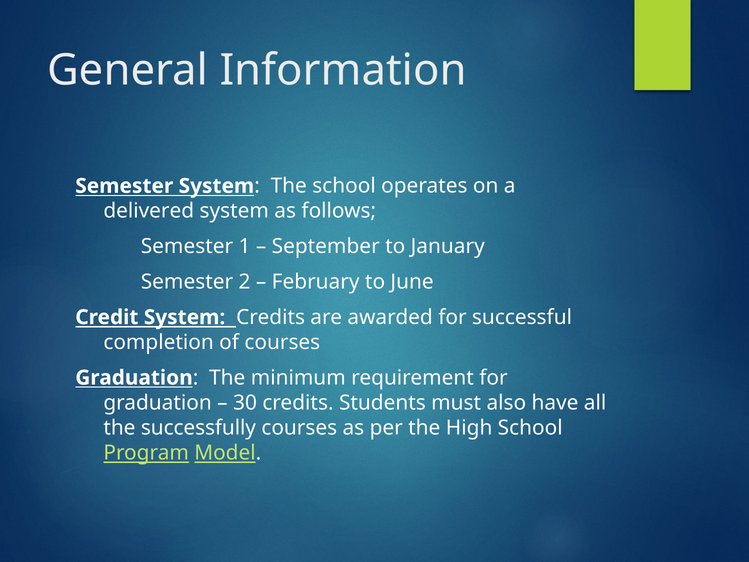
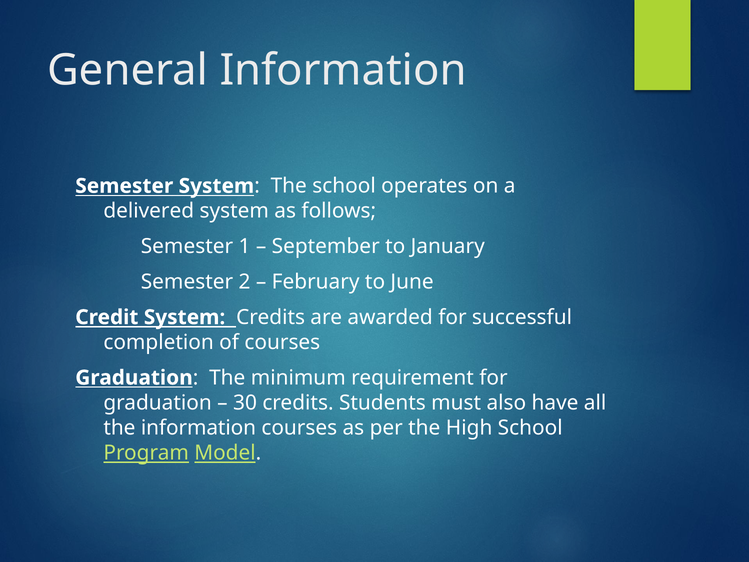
the successfully: successfully -> information (198, 428)
